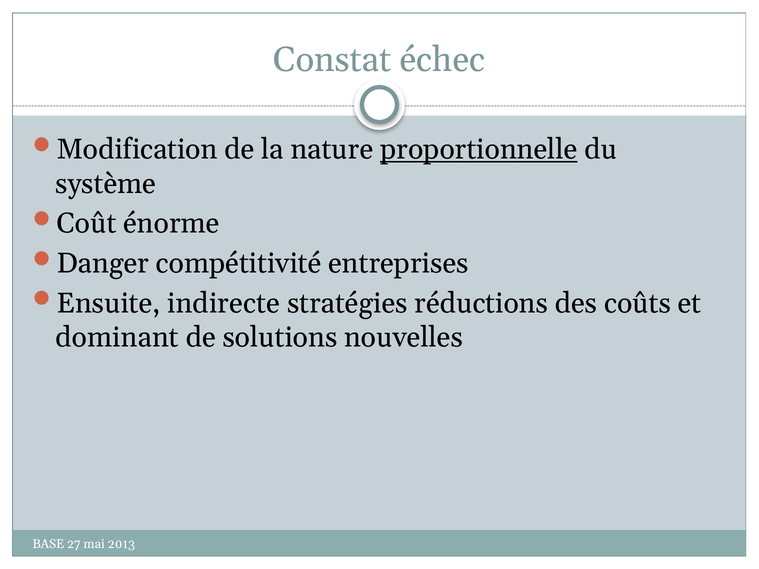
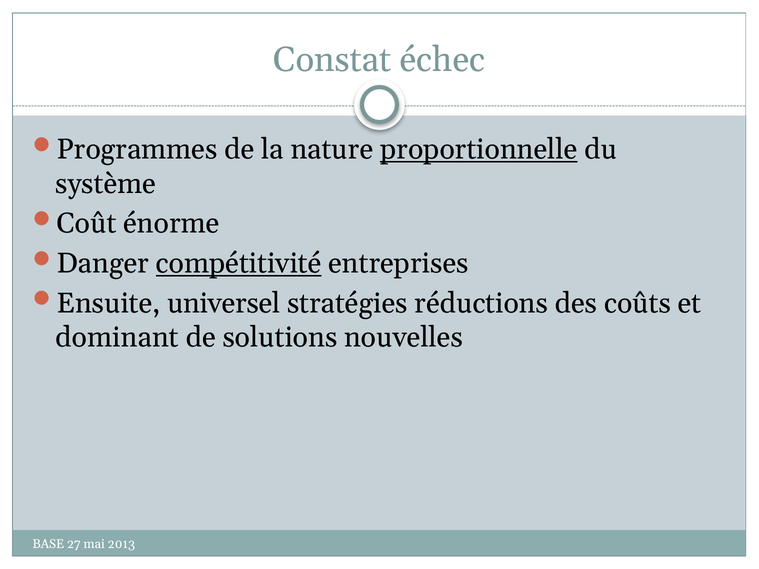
Modification: Modification -> Programmes (137, 150)
compétitivité underline: none -> present (239, 264)
indirecte: indirecte -> universel (224, 303)
